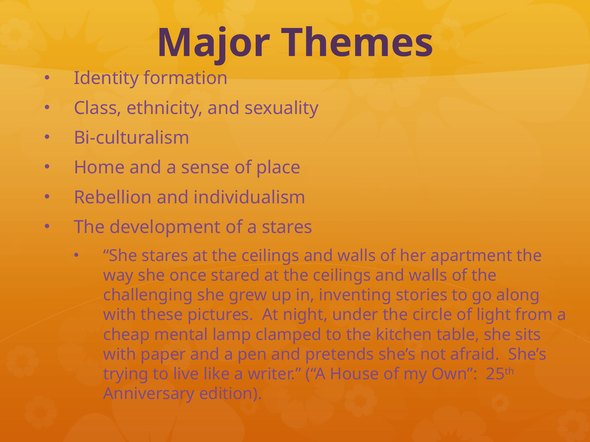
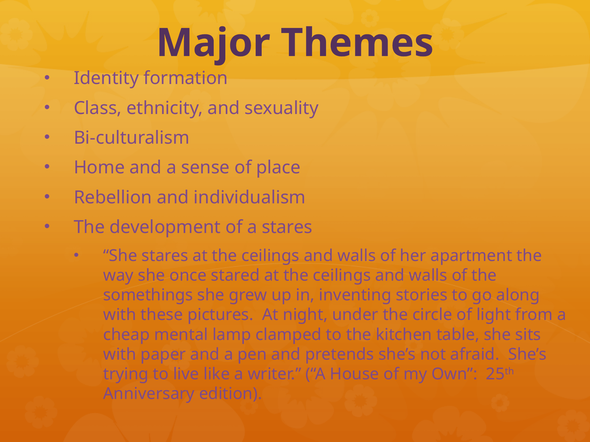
challenging: challenging -> somethings (148, 296)
